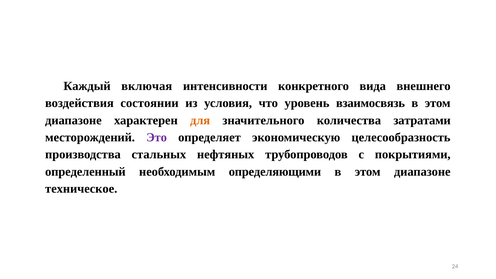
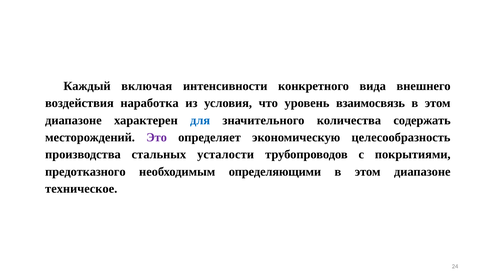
состоянии: состоянии -> наработка (150, 103)
для colour: orange -> blue (200, 120)
затратами: затратами -> содержать (422, 120)
нефтяных: нефтяных -> усталости (226, 154)
определенный: определенный -> предотказного (85, 172)
